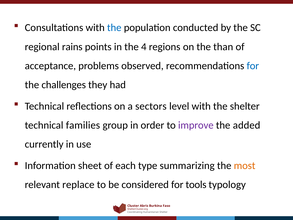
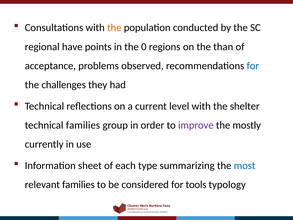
the colour: blue -> orange (114, 28)
rains: rains -> have (72, 47)
4: 4 -> 0 (144, 47)
sectors: sectors -> current (151, 106)
added: added -> mostly (247, 125)
most colour: orange -> blue (245, 165)
relevant replace: replace -> families (78, 184)
